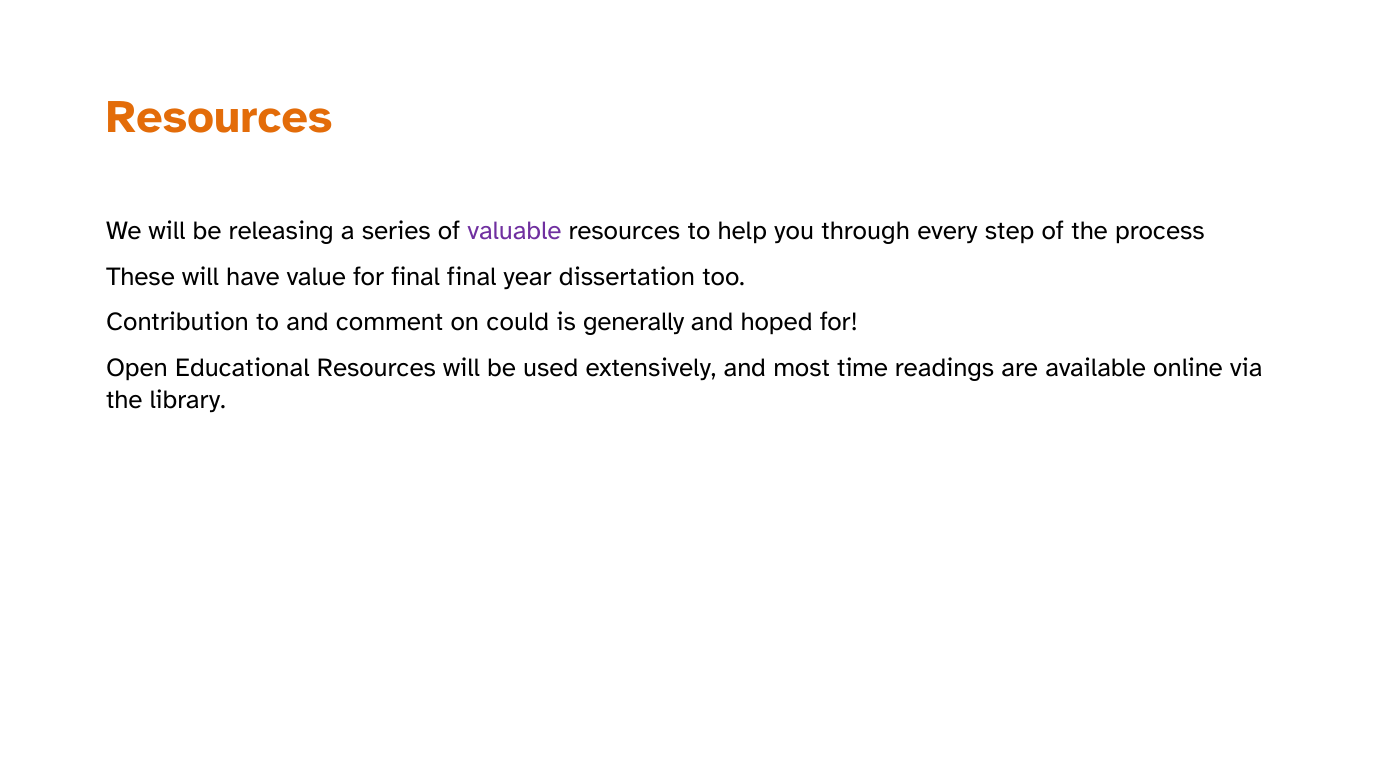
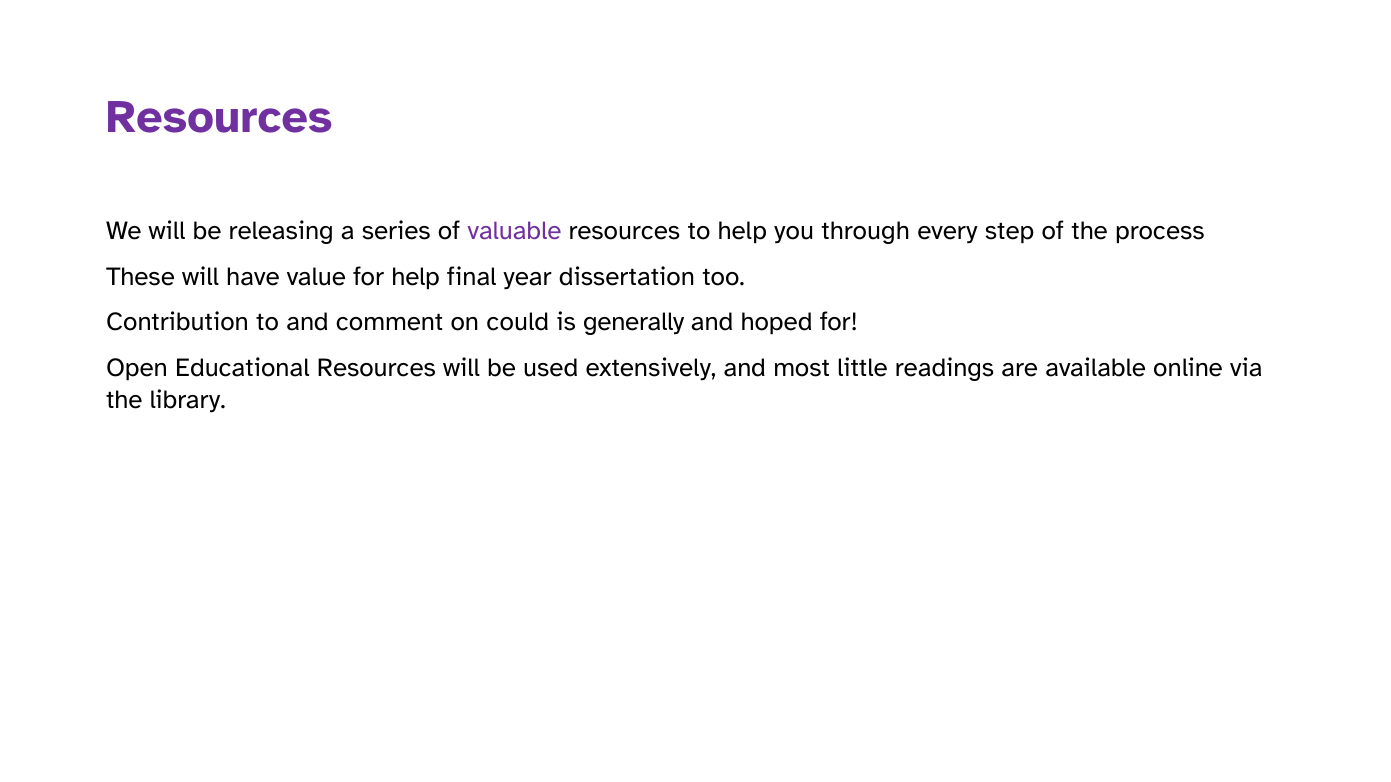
Resources colour: orange -> purple (219, 117)
for final: final -> help (416, 277)
time: time -> little (862, 368)
